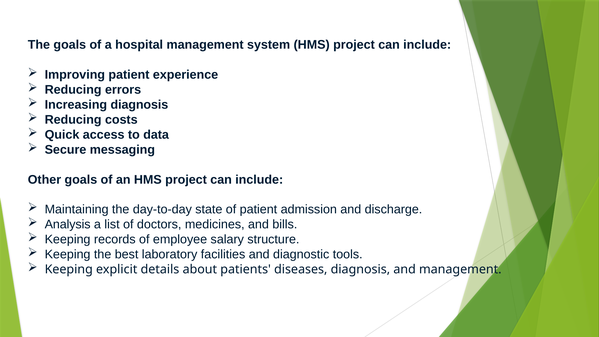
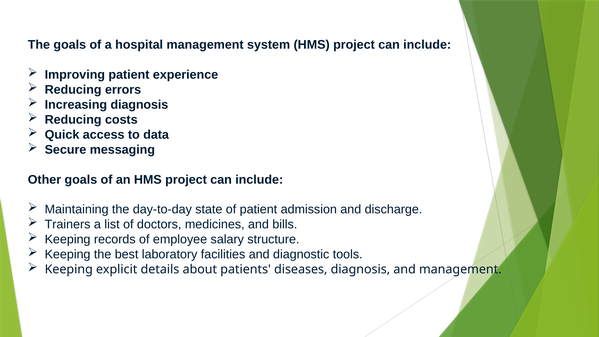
Analysis: Analysis -> Trainers (68, 224)
